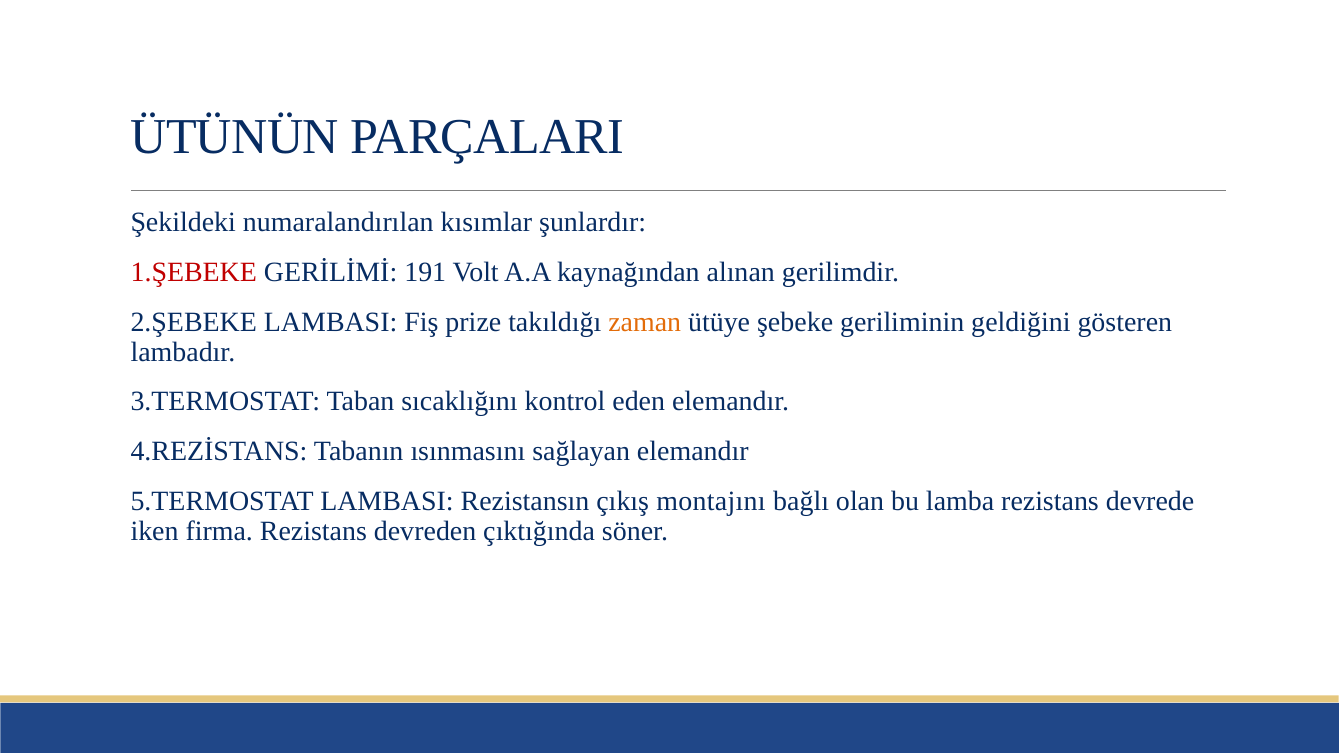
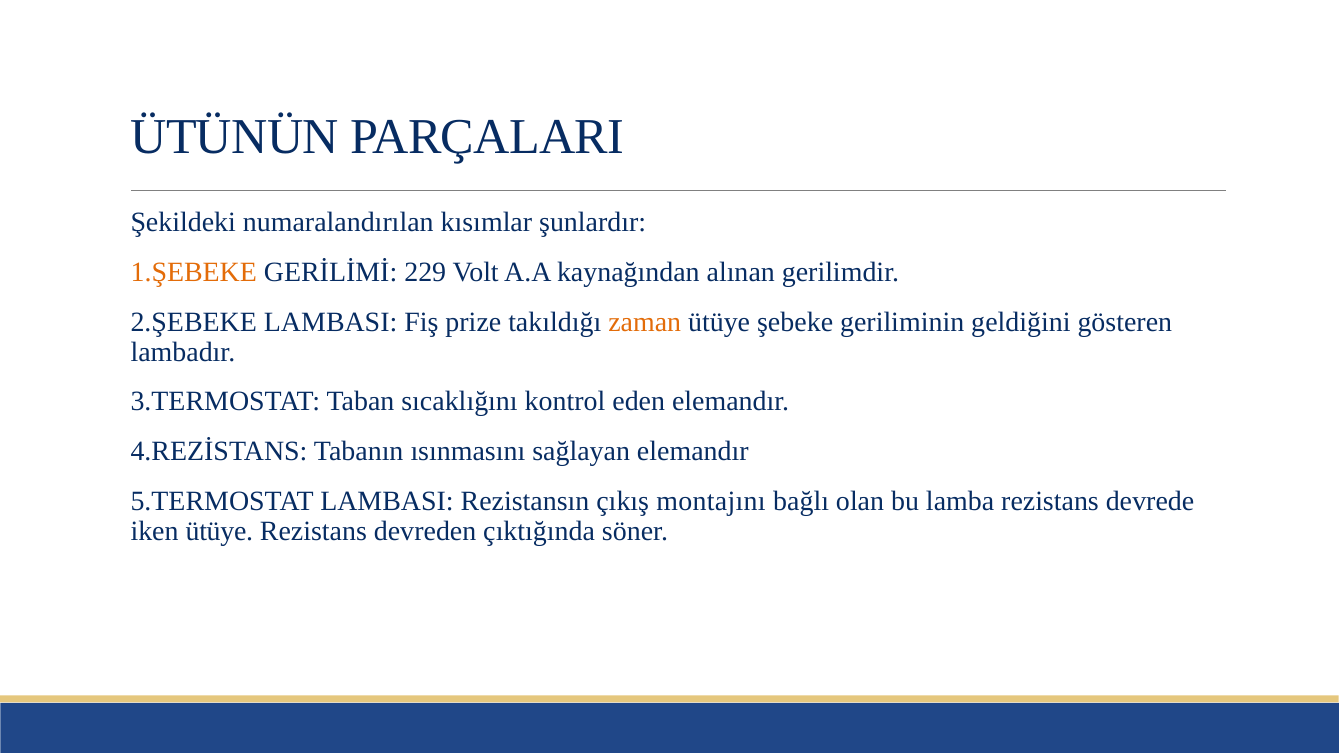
1.ŞEBEKE colour: red -> orange (194, 272)
191: 191 -> 229 (425, 272)
iken firma: firma -> ütüye (219, 531)
